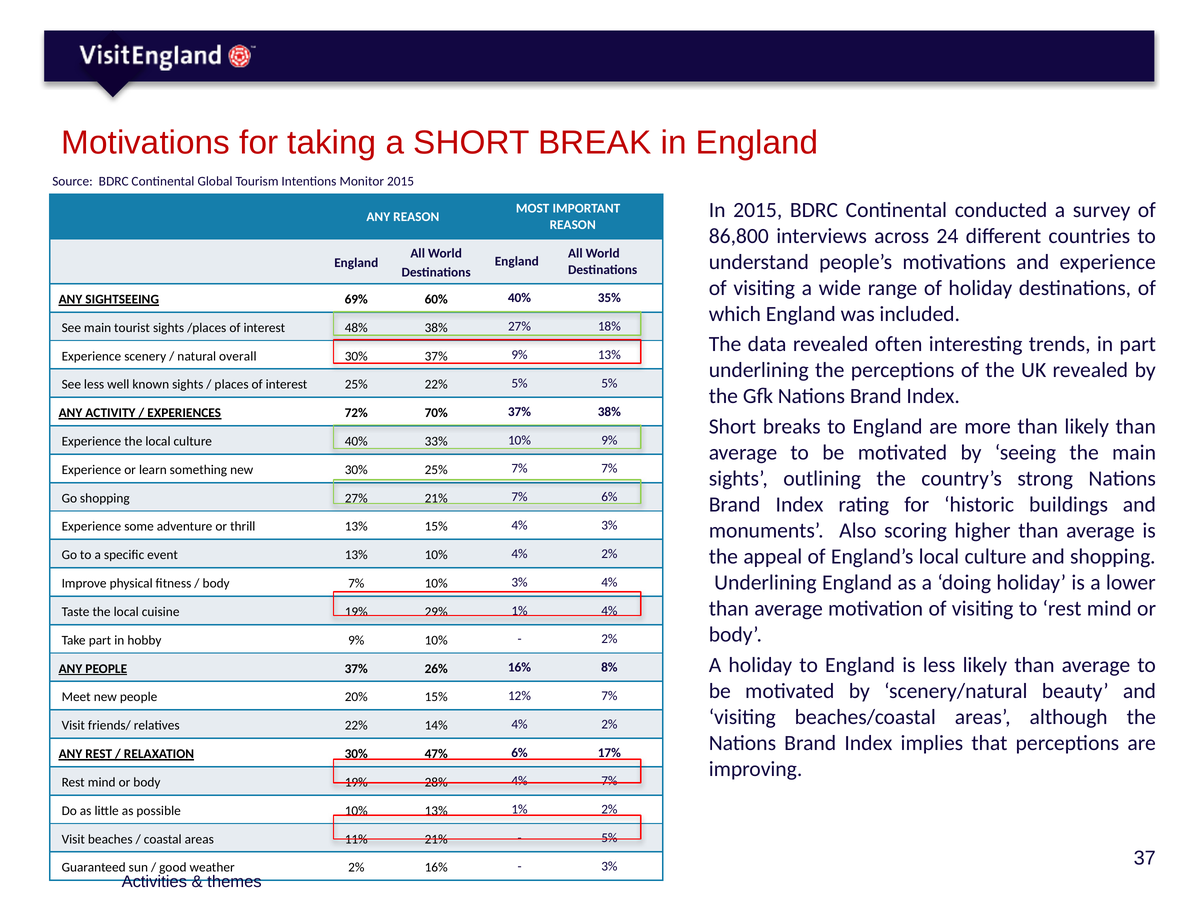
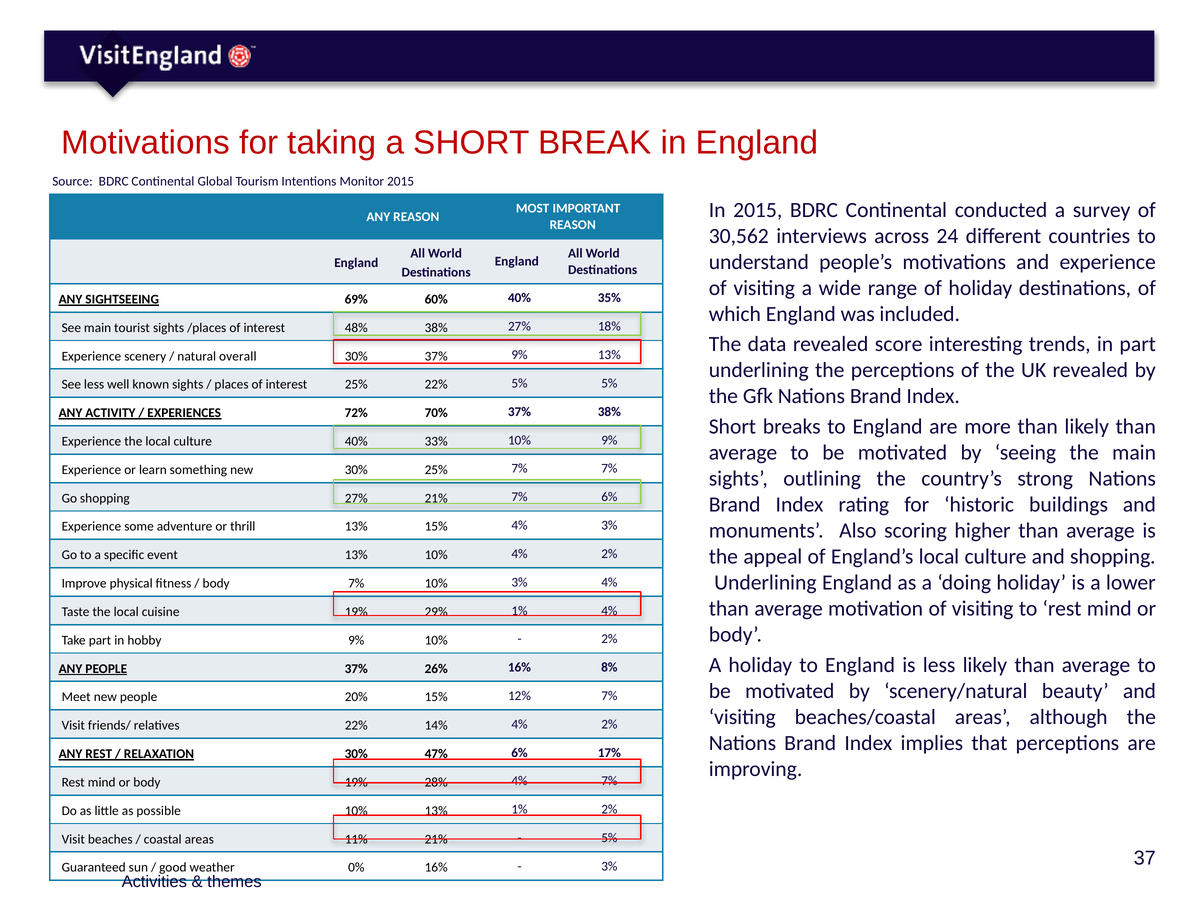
86,800: 86,800 -> 30,562 (739, 236)
often: often -> score (899, 344)
weather 2%: 2% -> 0% (356, 868)
